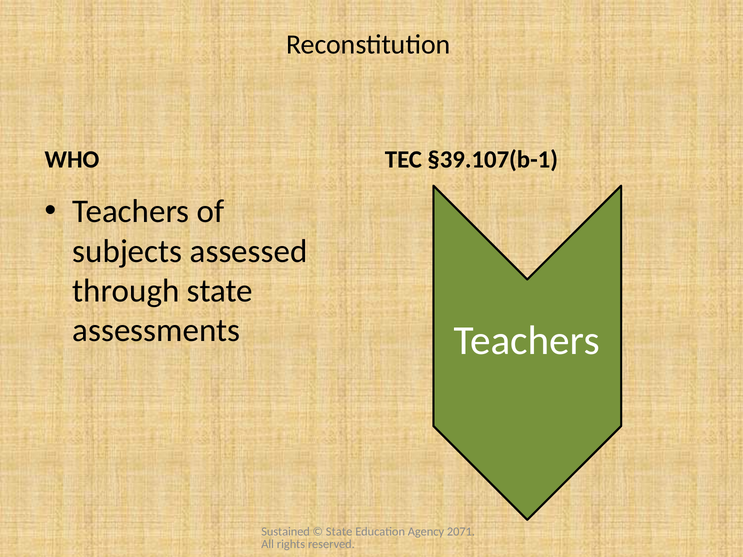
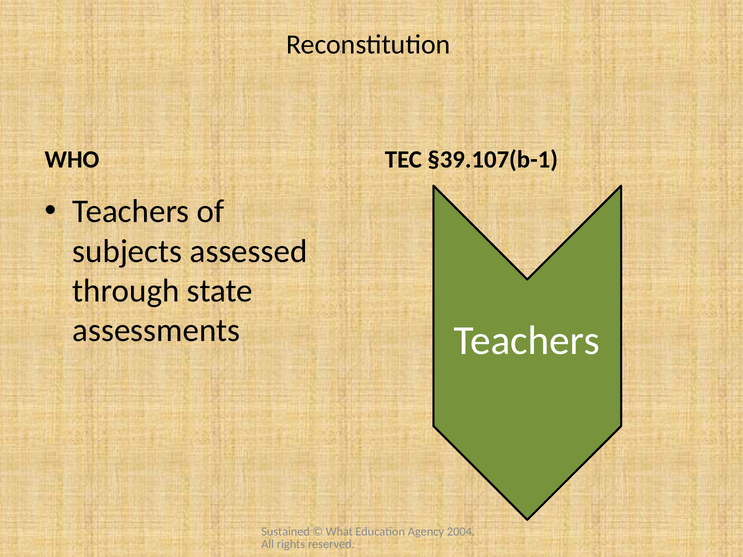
State: State -> What (339, 532)
2071: 2071 -> 2004 (461, 532)
